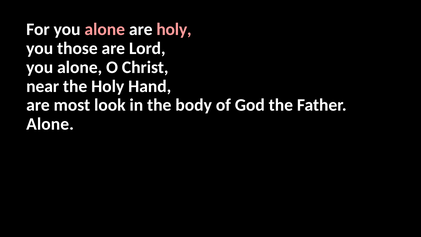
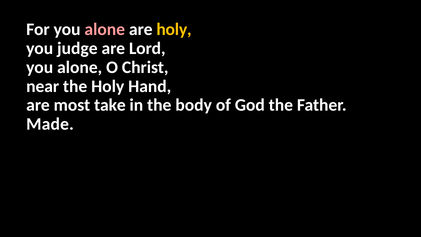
holy colour: pink -> yellow (174, 29)
those: those -> judge (77, 48)
look: look -> take (110, 105)
Alone: Alone -> Made (50, 124)
